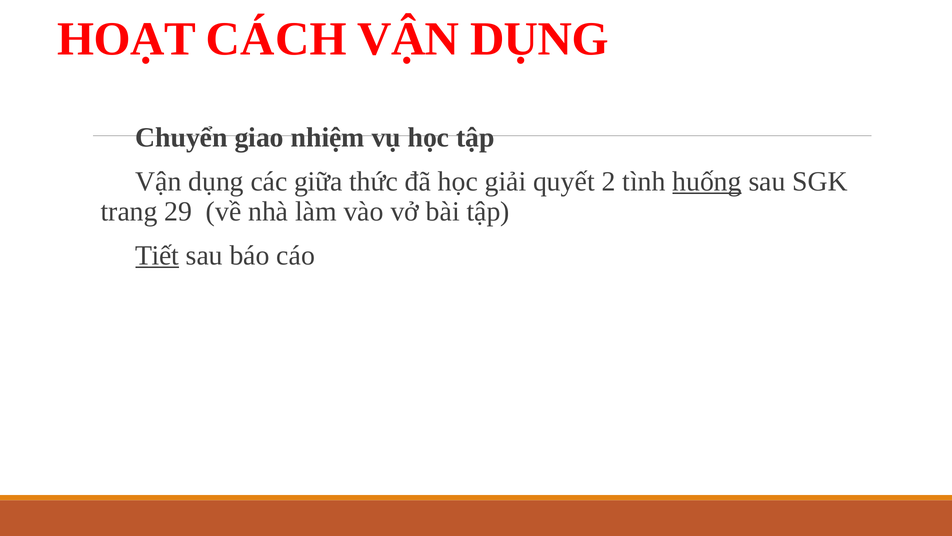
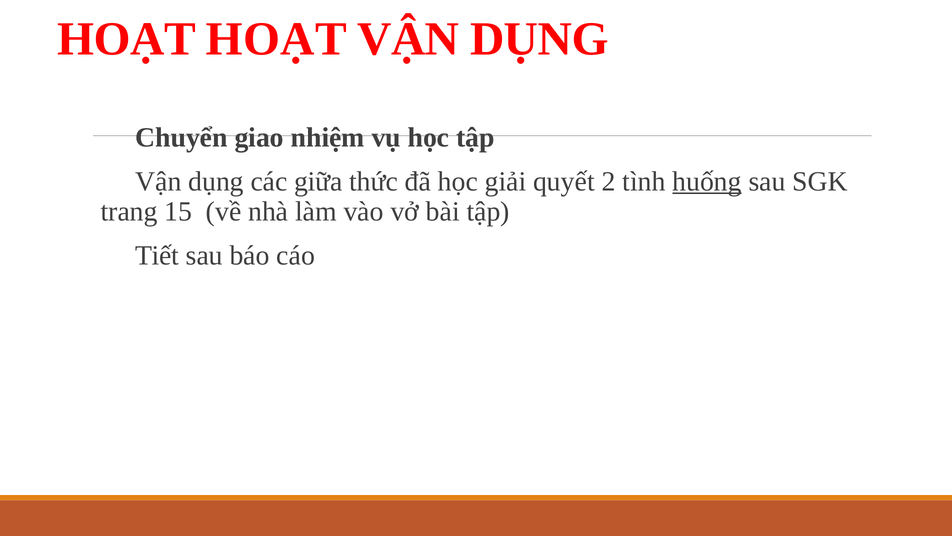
HOẠT CÁCH: CÁCH -> HOẠT (276, 39)
29: 29 -> 15 (178, 211)
Tiết underline: present -> none (157, 255)
